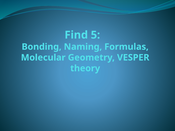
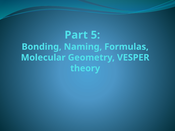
Find: Find -> Part (76, 35)
